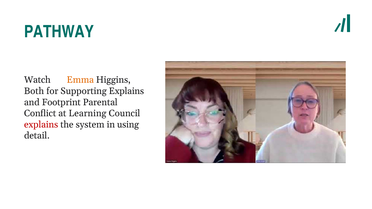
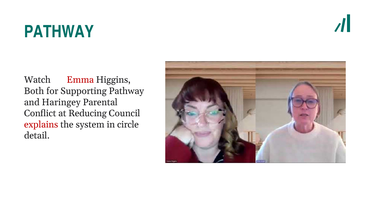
Emma colour: orange -> red (80, 80)
Supporting Explains: Explains -> Pathway (126, 91)
Footprint: Footprint -> Haringey (61, 102)
Learning: Learning -> Reducing (88, 114)
using: using -> circle (128, 125)
